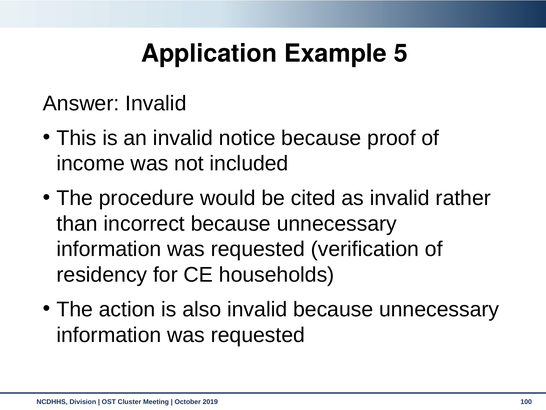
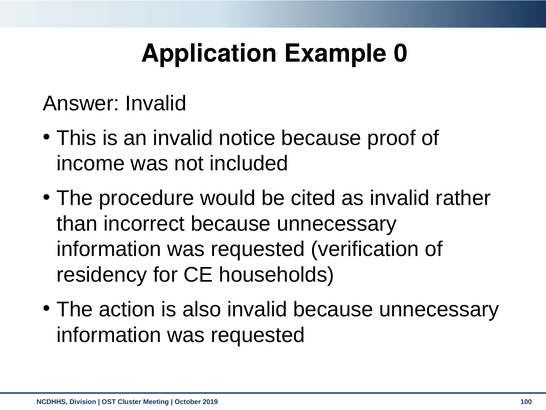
5: 5 -> 0 (401, 53)
